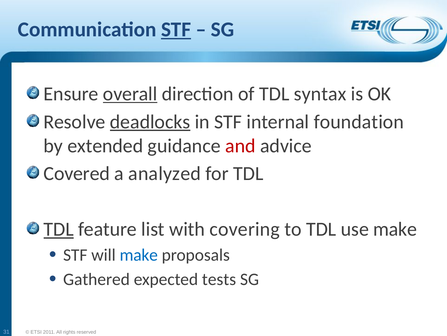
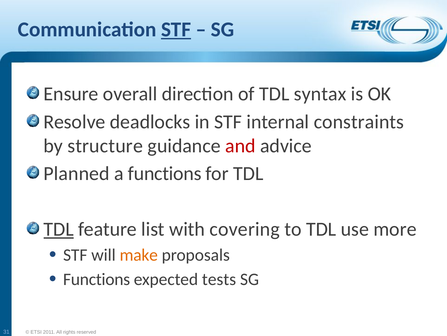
overall underline: present -> none (130, 94)
deadlocks underline: present -> none (150, 122)
foundation: foundation -> constraints (359, 122)
extended: extended -> structure (105, 145)
Covered: Covered -> Planned (77, 173)
a analyzed: analyzed -> functions (165, 173)
use make: make -> more (395, 229)
make colour: blue -> orange (139, 255)
Gathered: Gathered -> Functions (97, 279)
